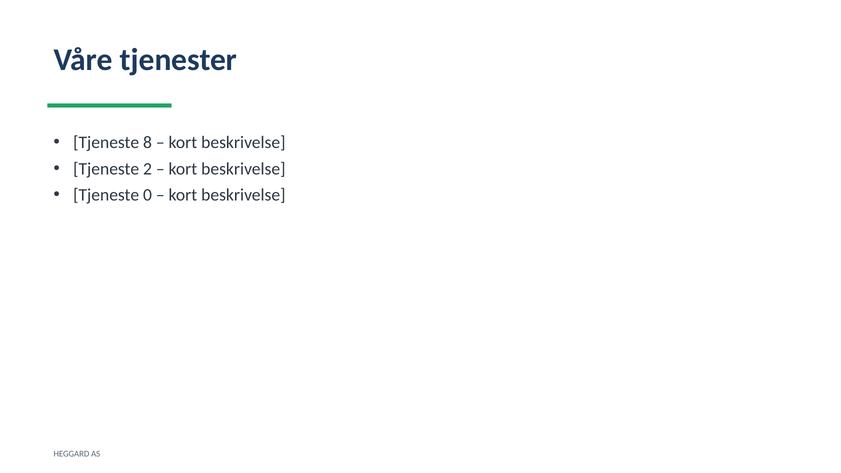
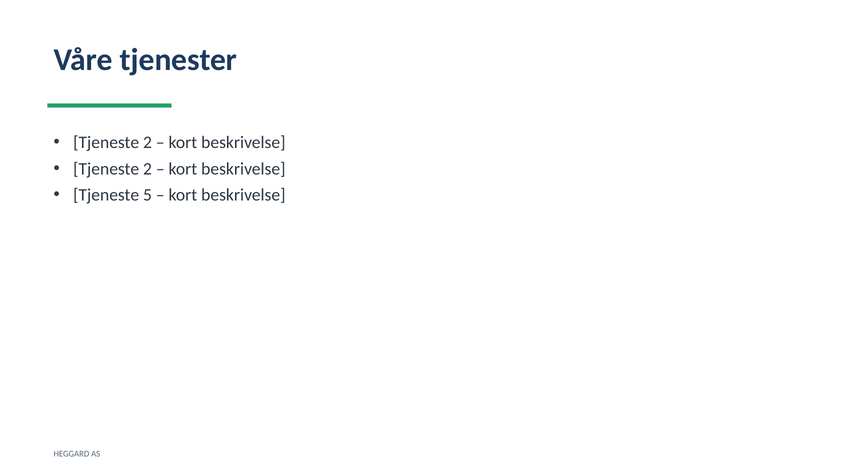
8: 8 -> 2 (147, 142)
0: 0 -> 5 (147, 195)
